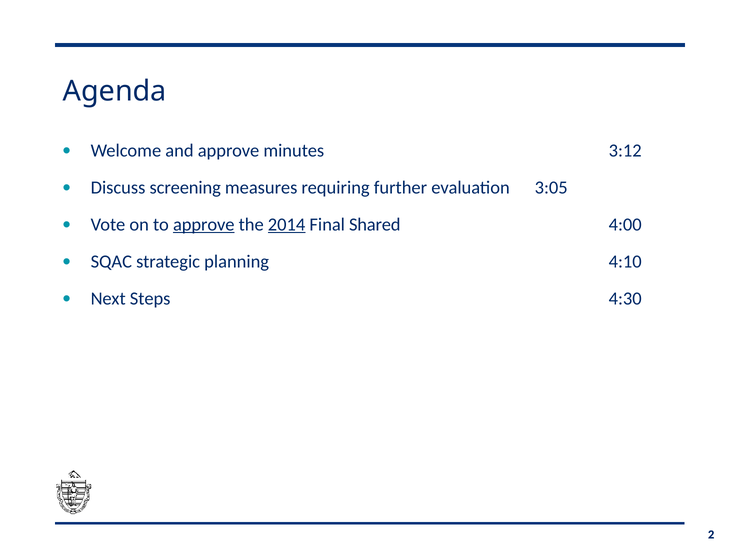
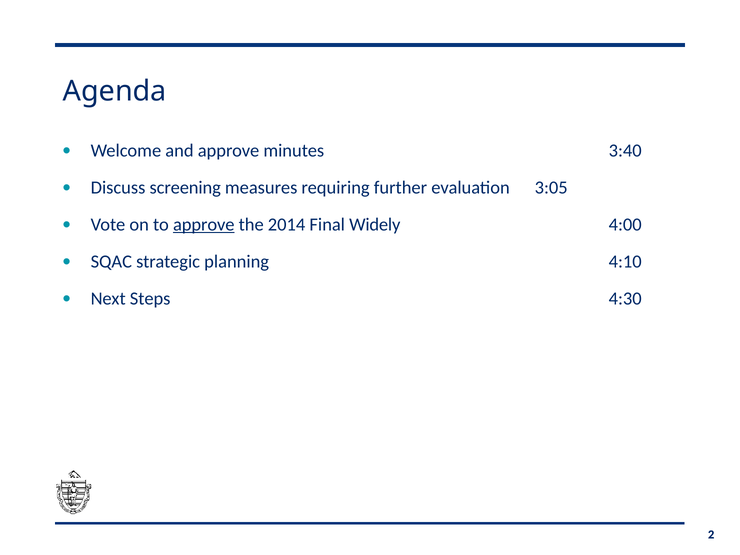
3:12: 3:12 -> 3:40 (625, 151)
2014 underline: present -> none (287, 225)
Shared: Shared -> Widely (375, 225)
